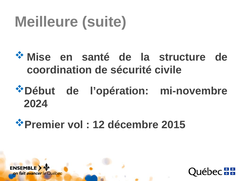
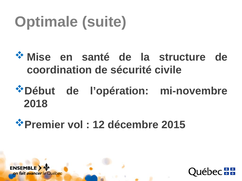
Meilleure: Meilleure -> Optimale (46, 22)
2024: 2024 -> 2018 (36, 104)
